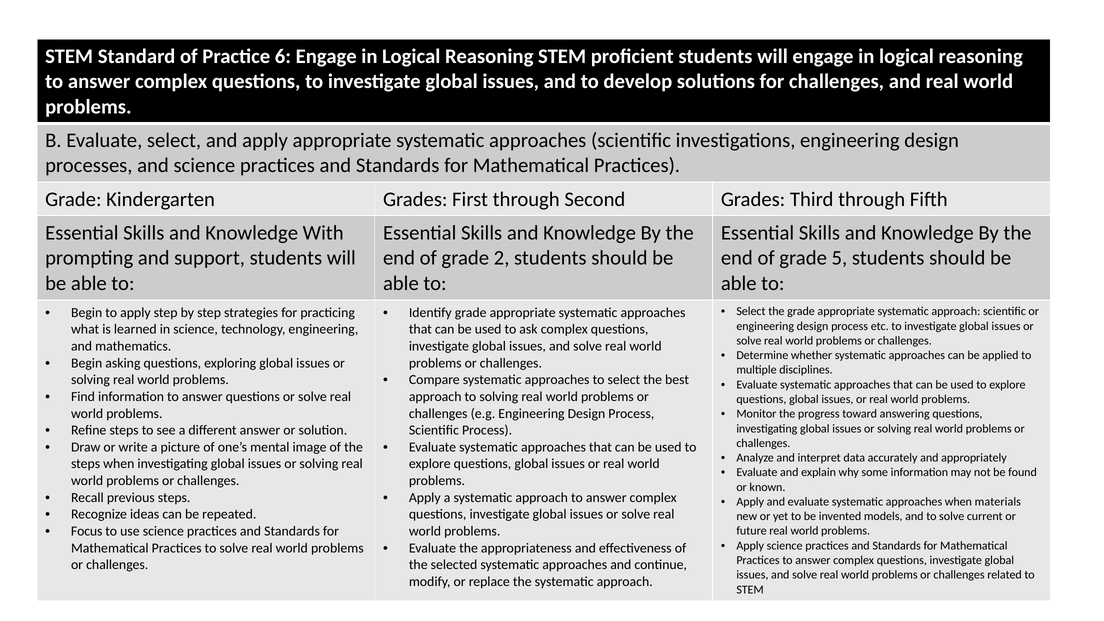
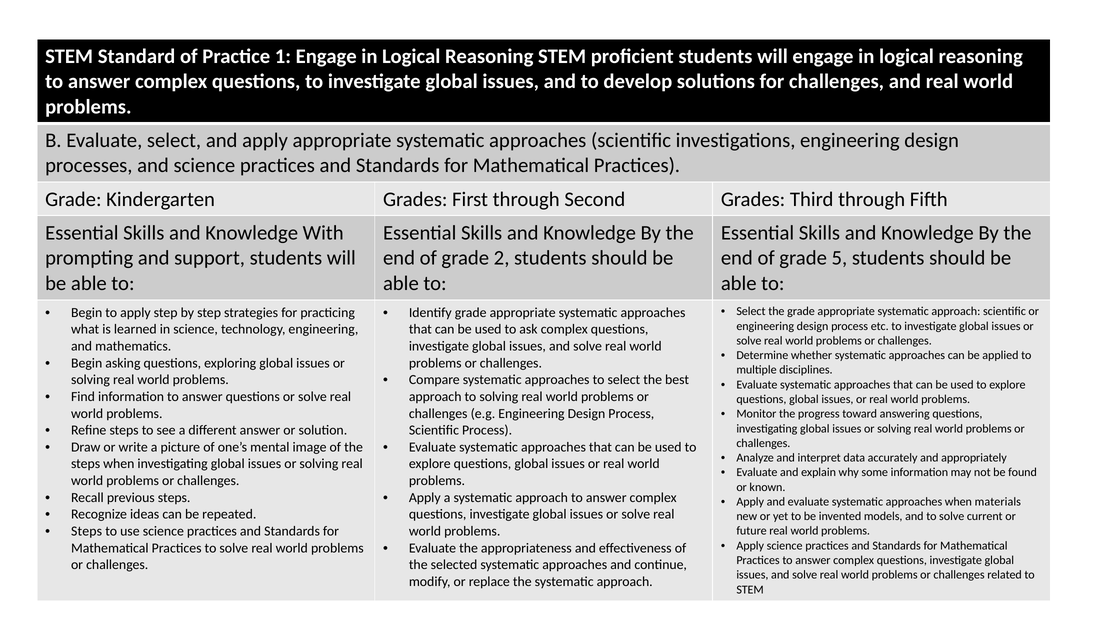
6: 6 -> 1 (283, 56)
Focus: Focus -> Steps (87, 531)
